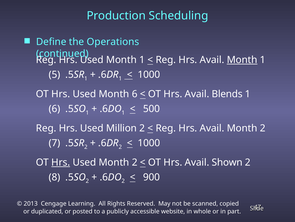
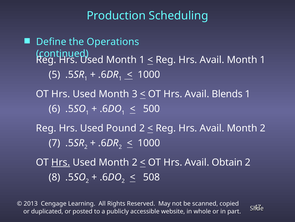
Month underline: present -> none (242, 60)
Month 6: 6 -> 3 (135, 94)
Million: Million -> Pound (121, 128)
Shown: Shown -> Obtain (227, 162)
900: 900 -> 508 (152, 177)
